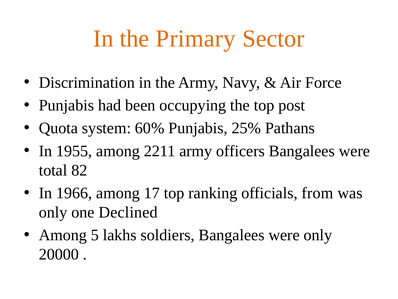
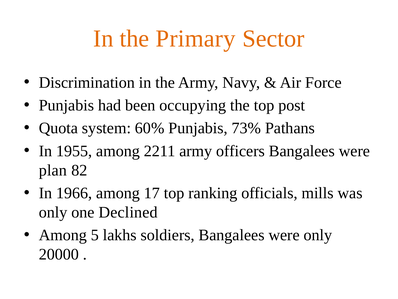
25%: 25% -> 73% (246, 128)
total: total -> plan (53, 170)
from: from -> mills (318, 193)
